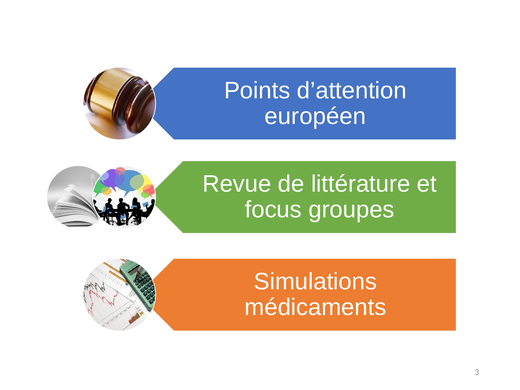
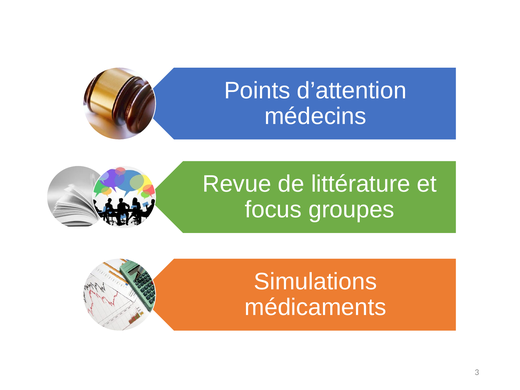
européen: européen -> médecins (315, 116)
